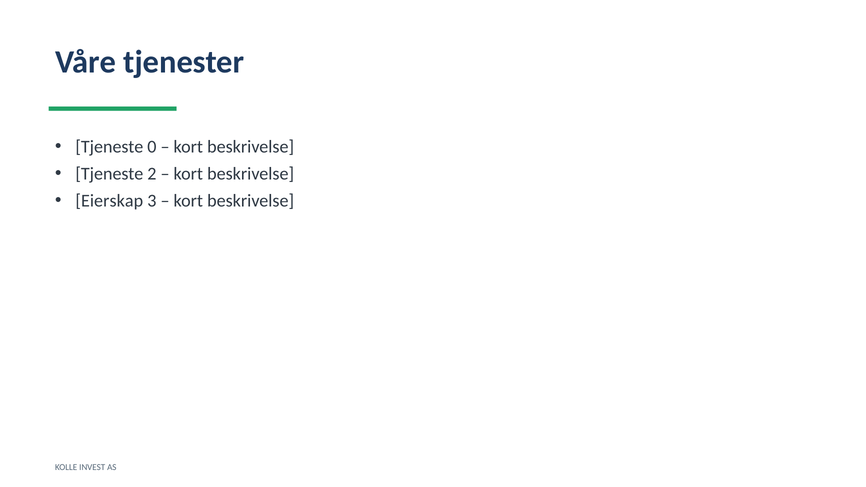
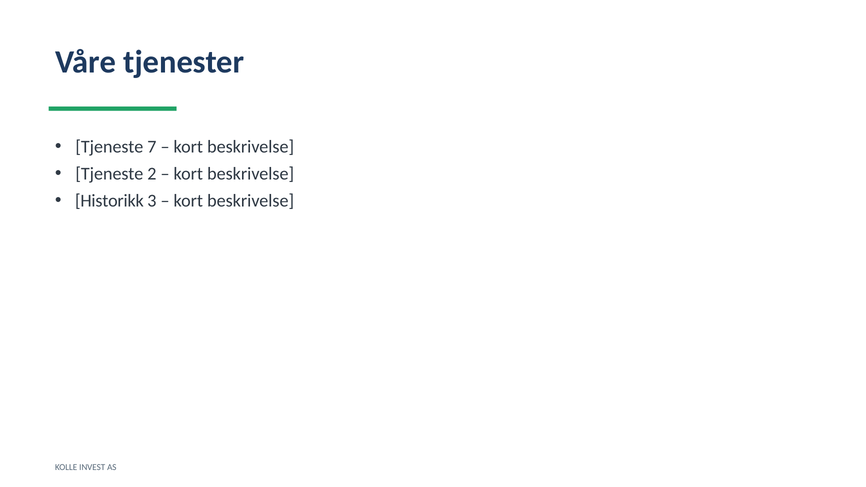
0: 0 -> 7 (152, 147)
Eierskap: Eierskap -> Historikk (109, 201)
